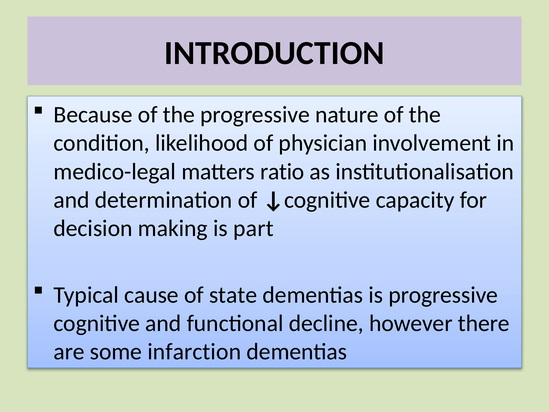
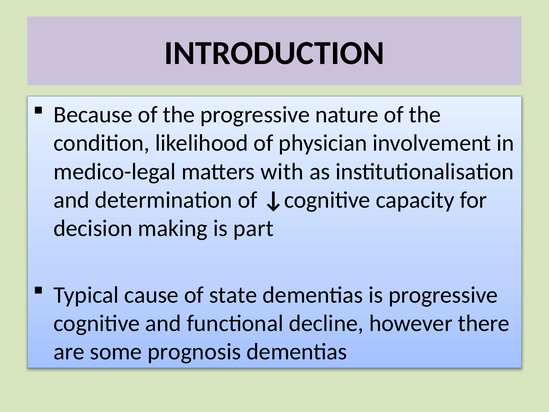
ratio: ratio -> with (282, 171)
infarction: infarction -> prognosis (194, 351)
